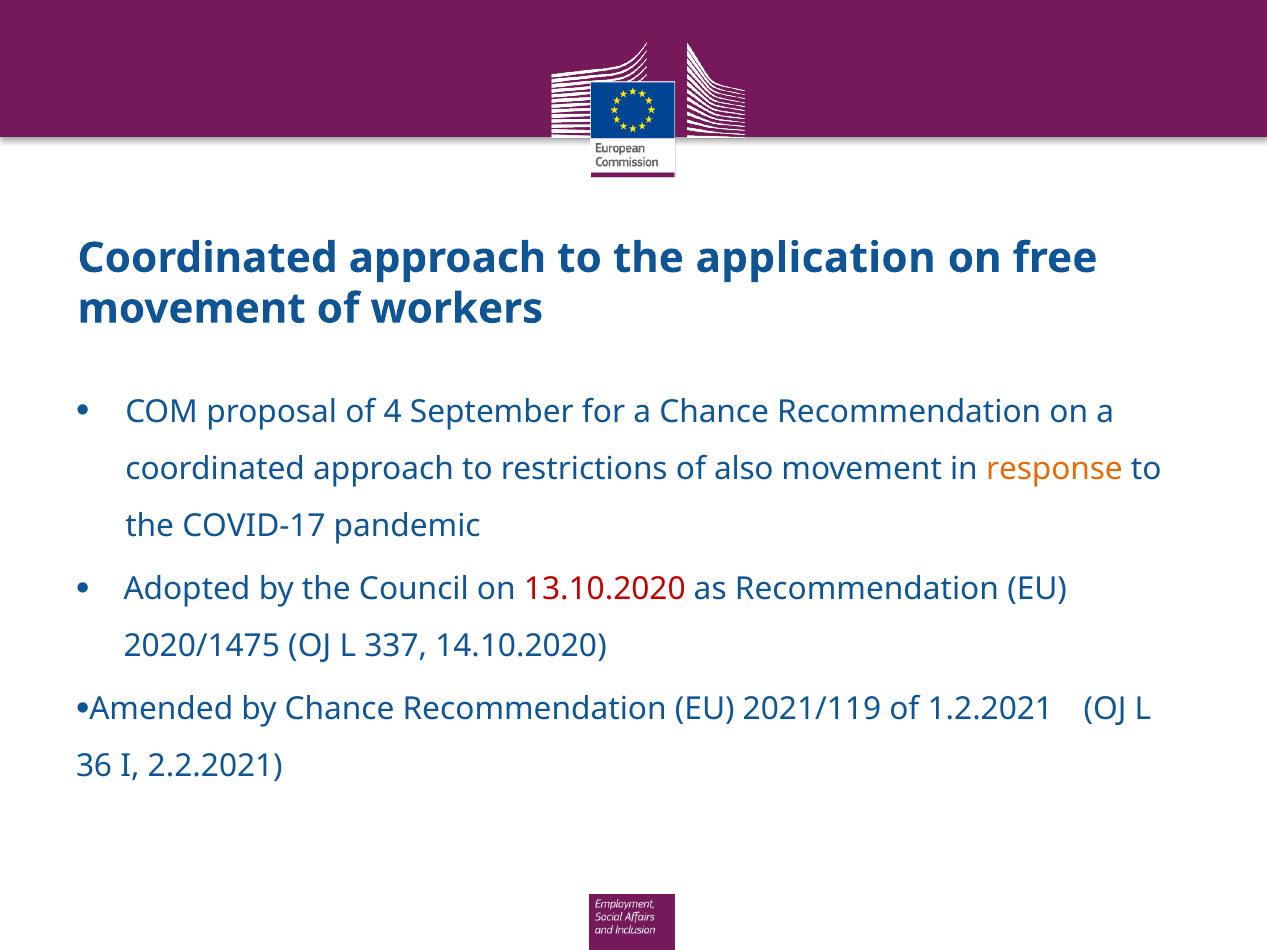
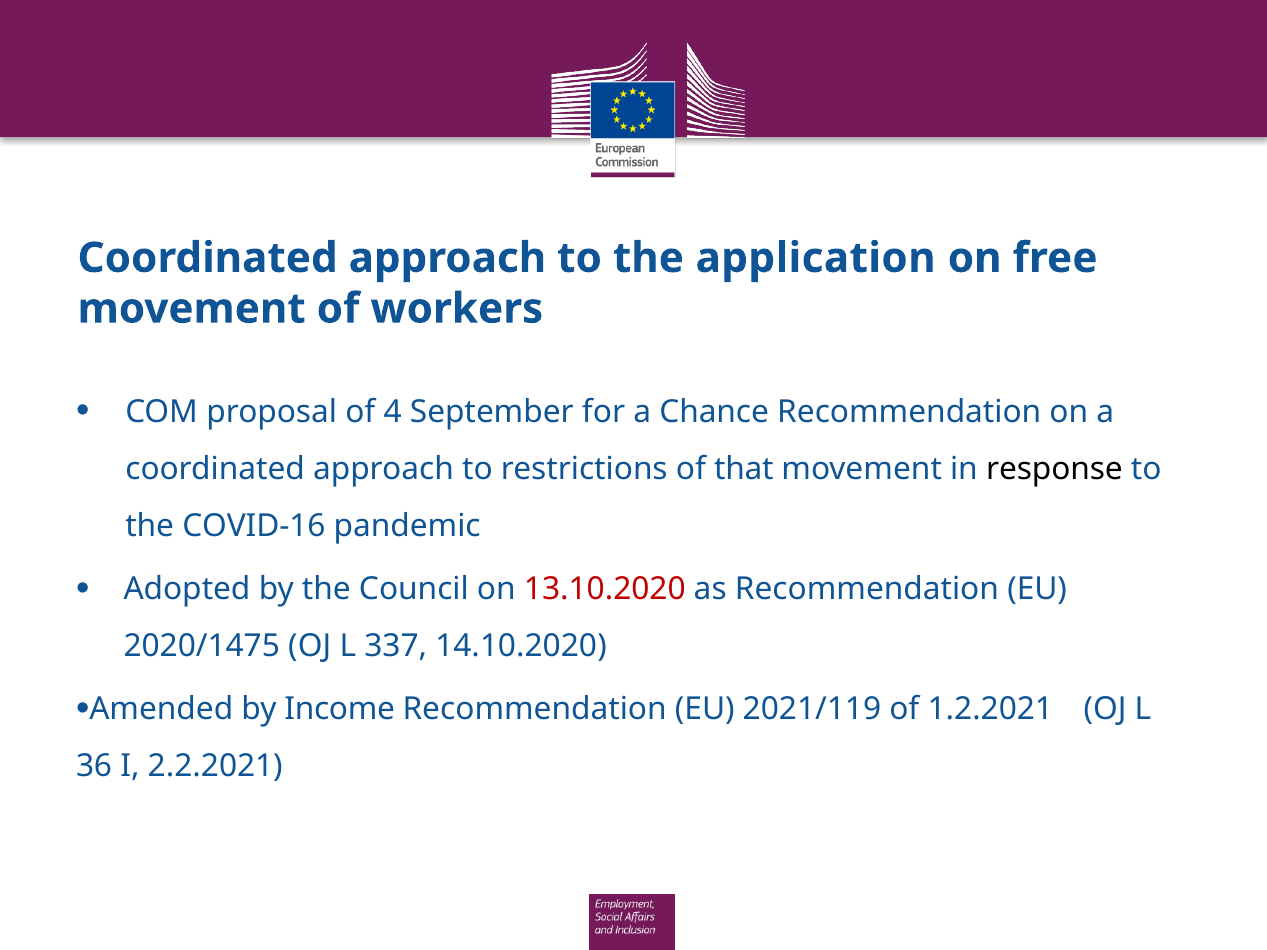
also: also -> that (744, 469)
response colour: orange -> black (1054, 469)
COVID-17: COVID-17 -> COVID-16 (254, 526)
by Chance: Chance -> Income (340, 710)
